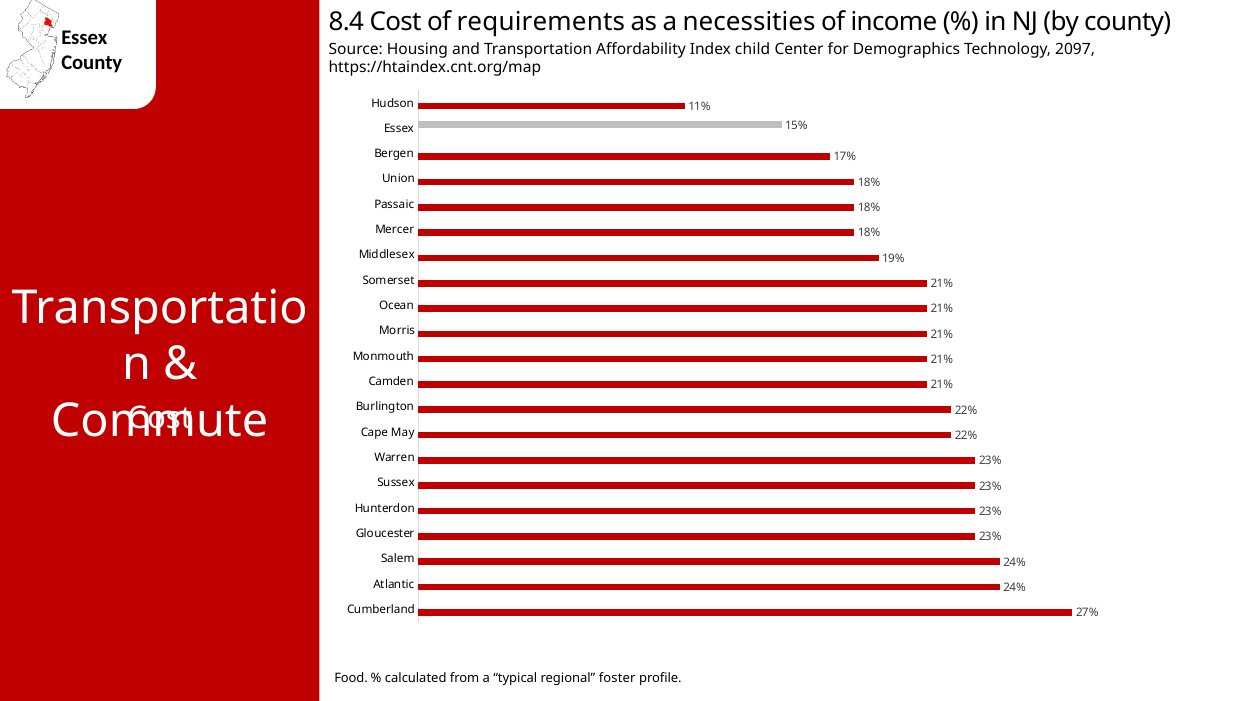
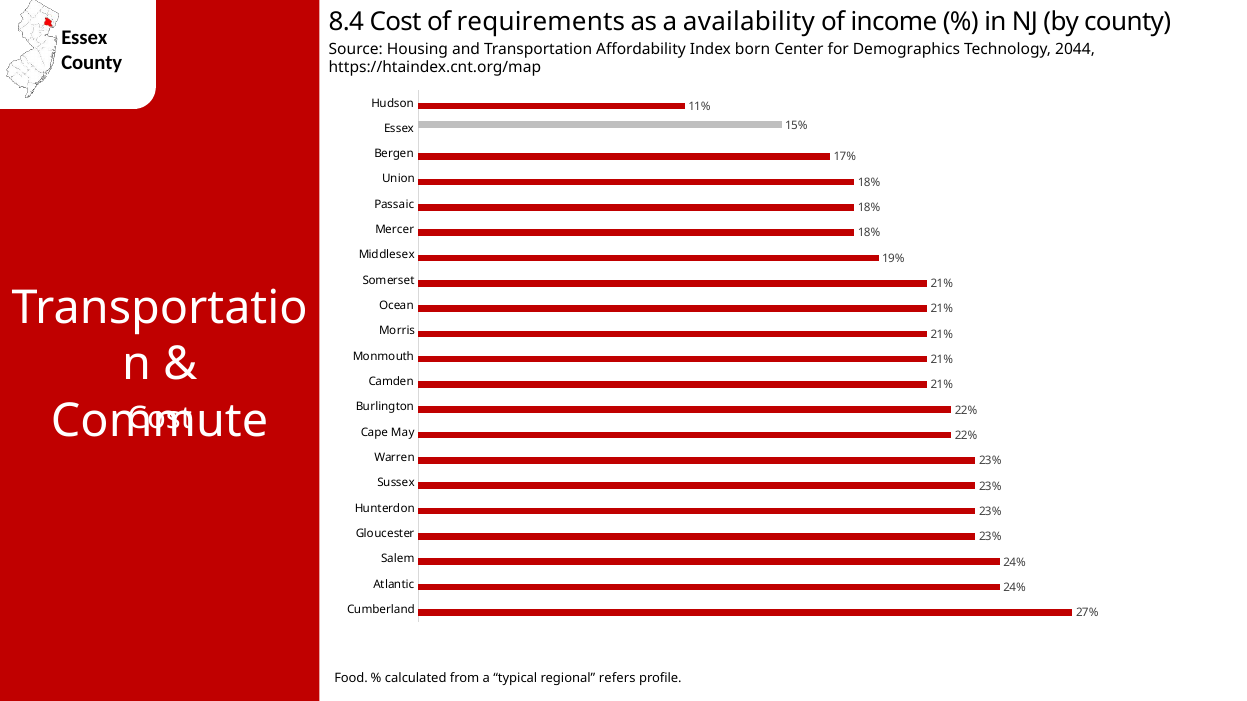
necessities: necessities -> availability (749, 22)
child: child -> born (753, 49)
2097: 2097 -> 2044 (1075, 49)
foster: foster -> refers (617, 679)
